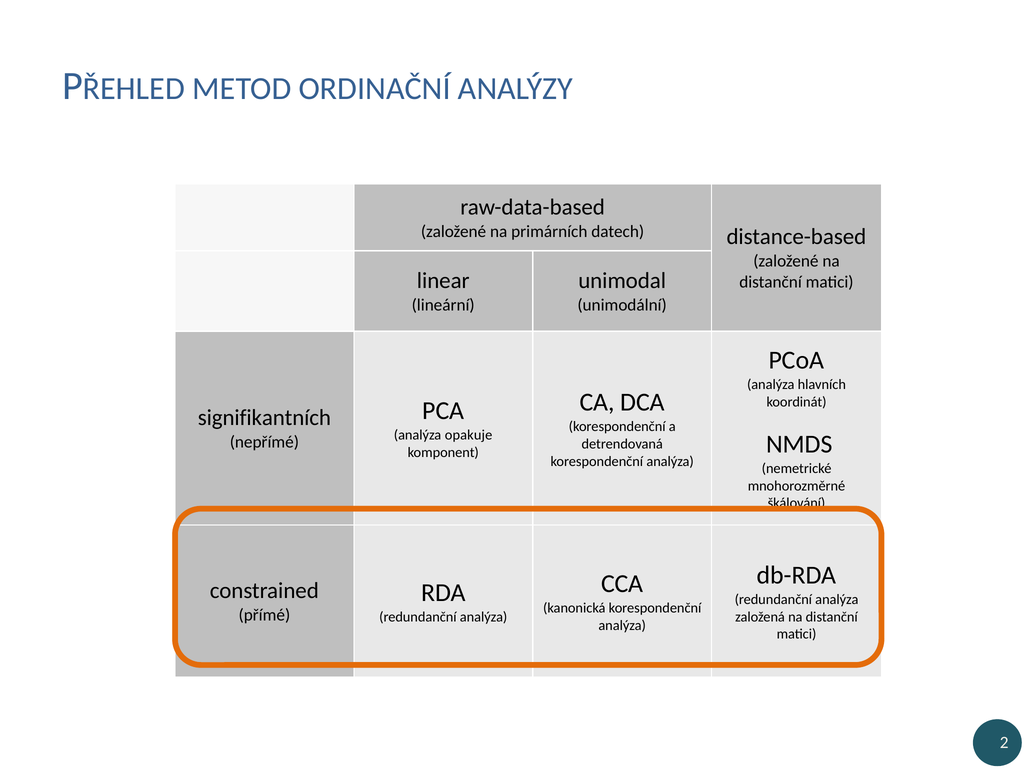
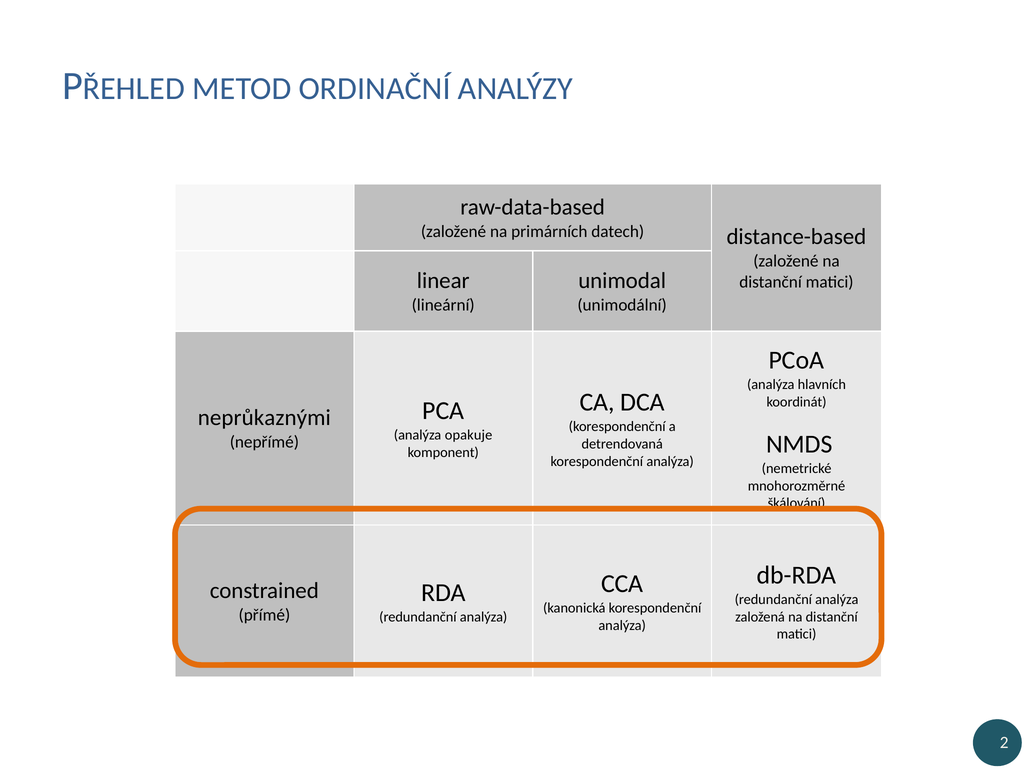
signifikantních: signifikantních -> neprůkaznými (264, 418)
